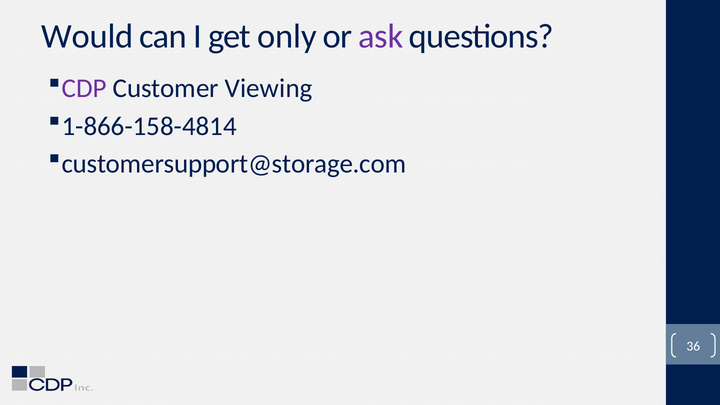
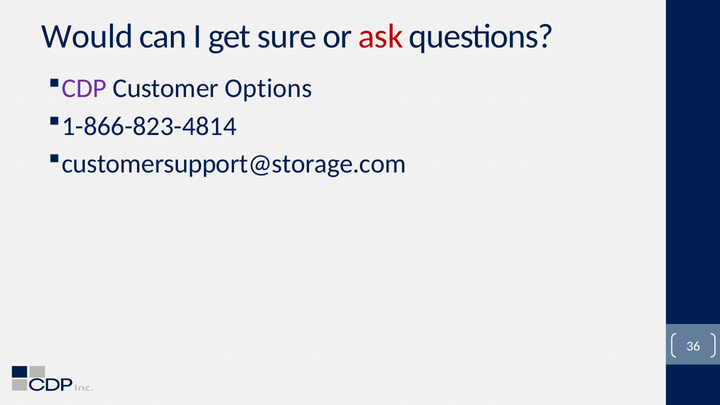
only: only -> sure (287, 36)
ask colour: purple -> red (381, 36)
Viewing: Viewing -> Options (269, 88)
1-866-158-4814: 1-866-158-4814 -> 1-866-823-4814 (149, 126)
